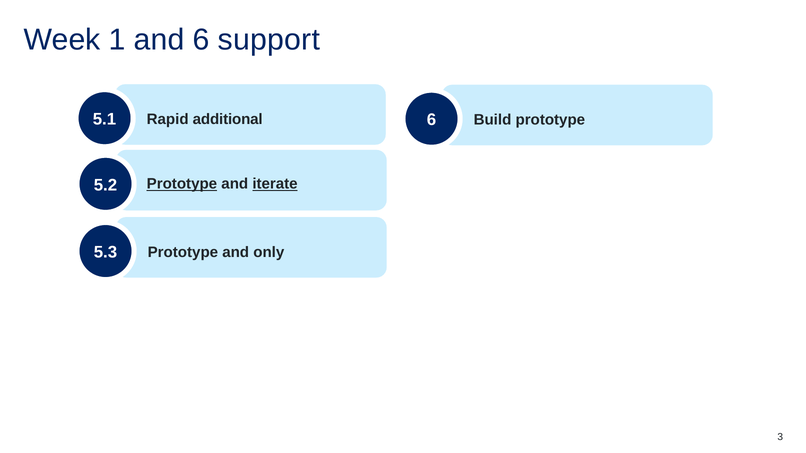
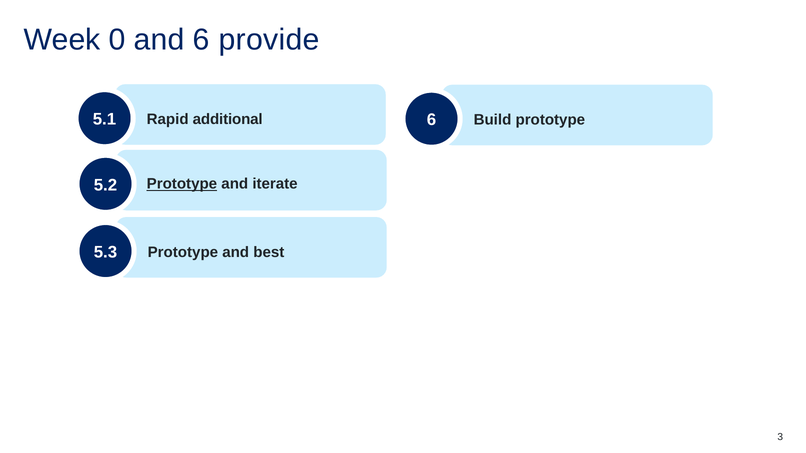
1: 1 -> 0 (117, 40)
support: support -> provide (269, 40)
iterate underline: present -> none (275, 184)
only: only -> best (269, 252)
